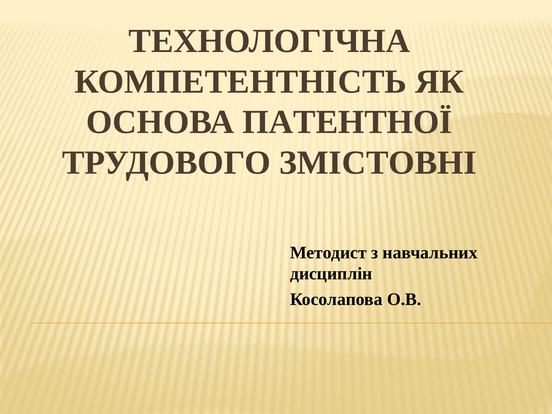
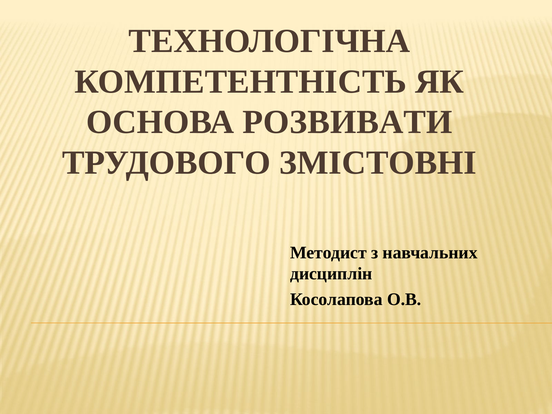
ПАТЕНТНОЇ: ПАТЕНТНОЇ -> РОЗВИВАТИ (347, 122)
